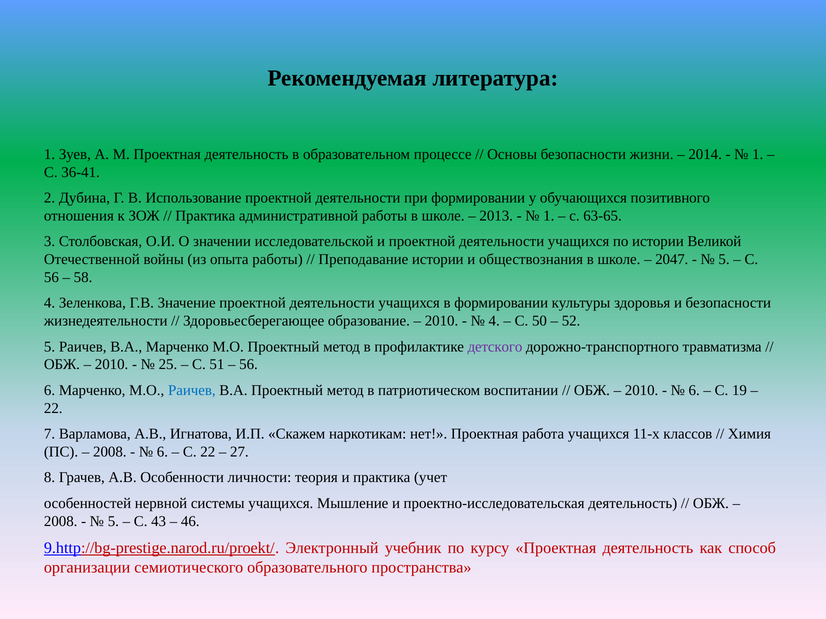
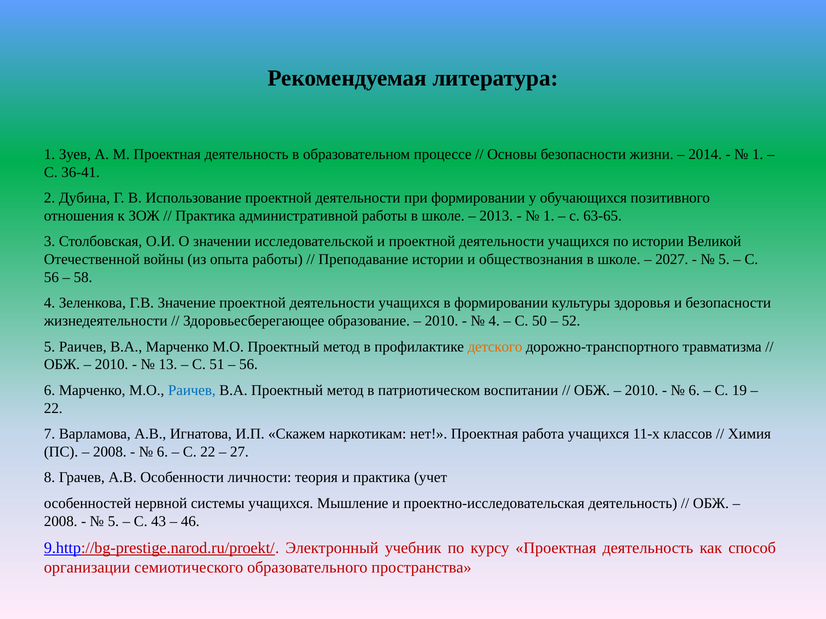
2047: 2047 -> 2027 (672, 260)
детского colour: purple -> orange (495, 347)
25: 25 -> 13 (168, 365)
